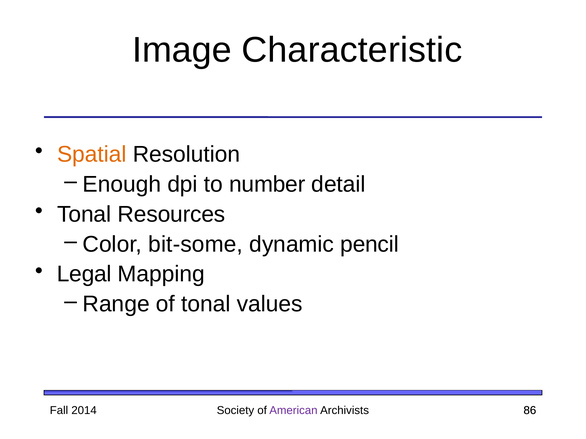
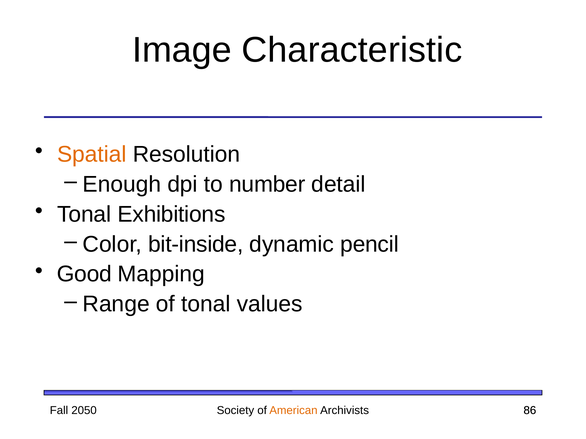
Resources: Resources -> Exhibitions (171, 214)
bit-some: bit-some -> bit-inside (196, 244)
Legal: Legal -> Good (84, 274)
2014: 2014 -> 2050 (84, 411)
American colour: purple -> orange (293, 411)
